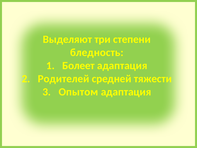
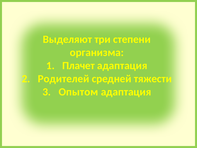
бледность: бледность -> организма (97, 52)
Болеет: Болеет -> Плачет (78, 65)
